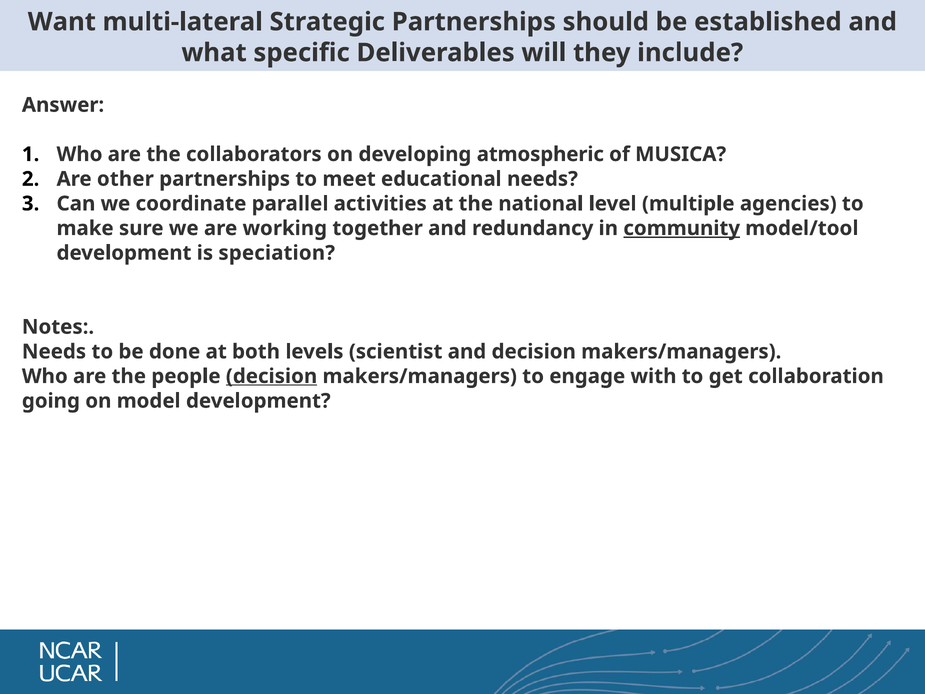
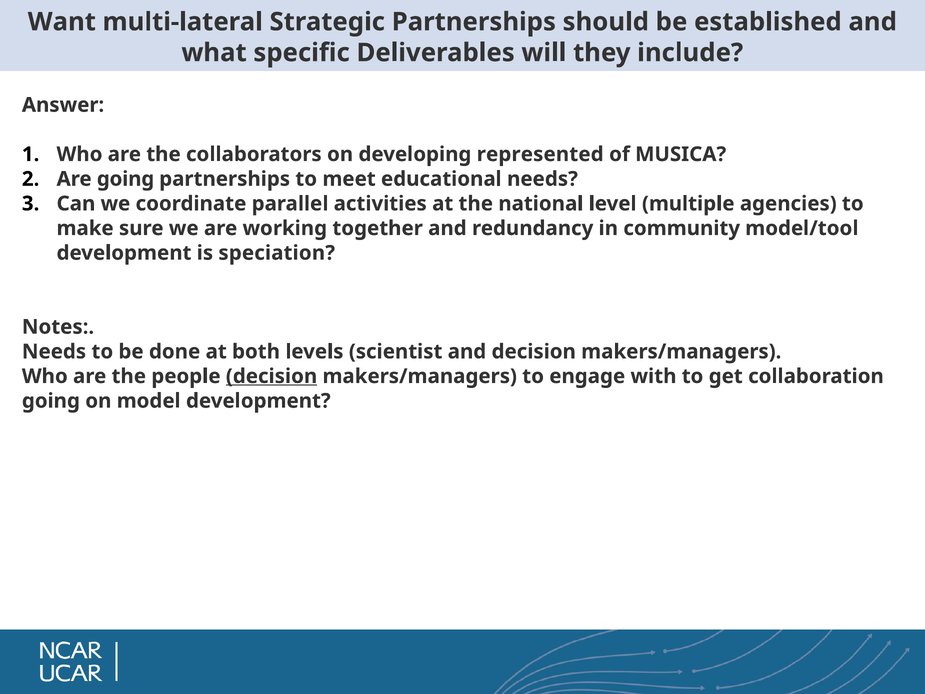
atmospheric: atmospheric -> represented (540, 154)
Are other: other -> going (126, 179)
community underline: present -> none (682, 228)
